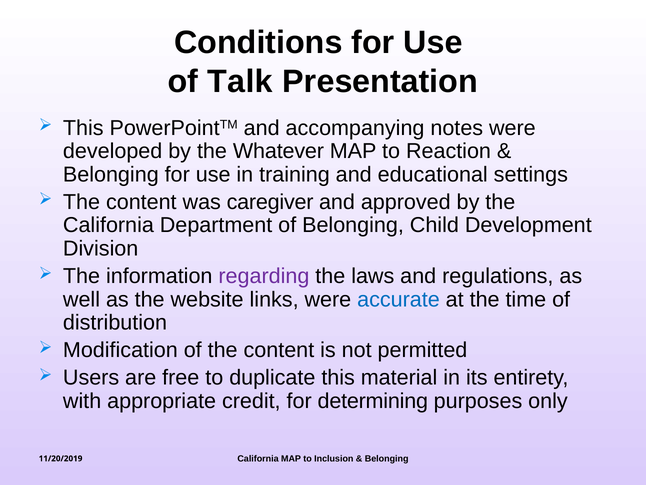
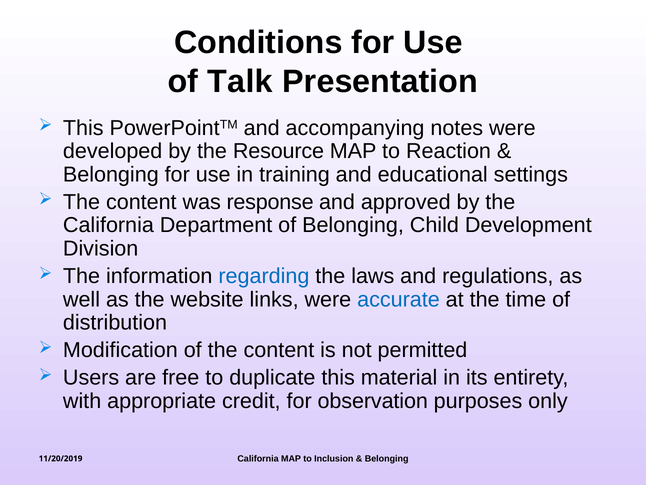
Whatever: Whatever -> Resource (278, 151)
caregiver: caregiver -> response (270, 202)
regarding colour: purple -> blue (264, 276)
determining: determining -> observation (373, 401)
